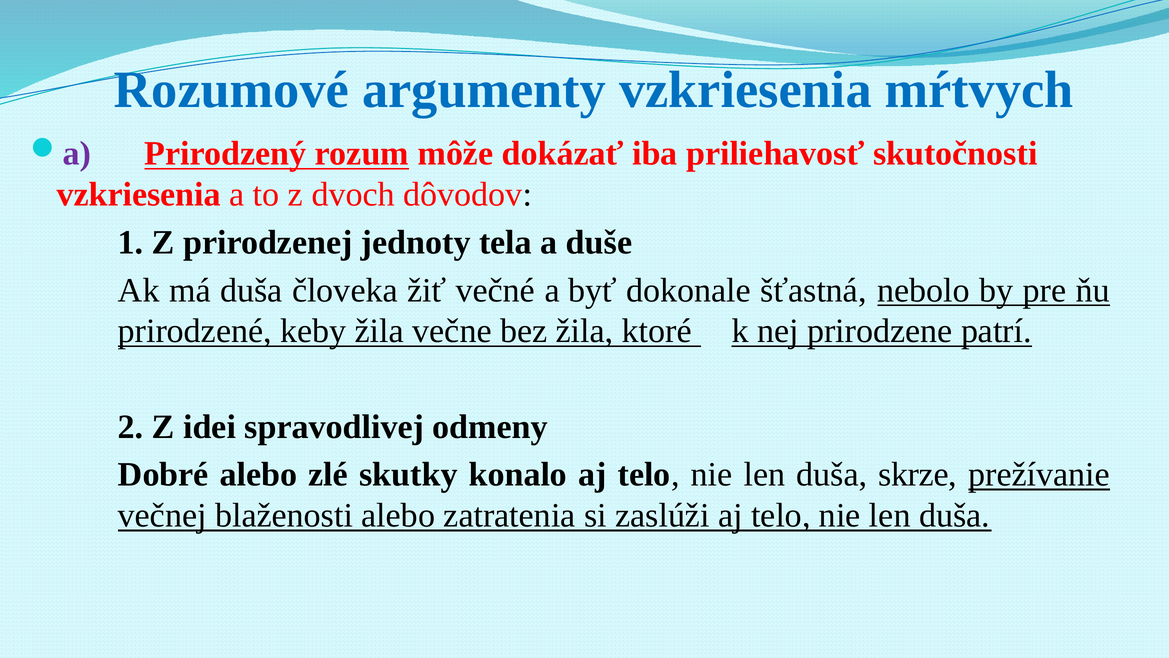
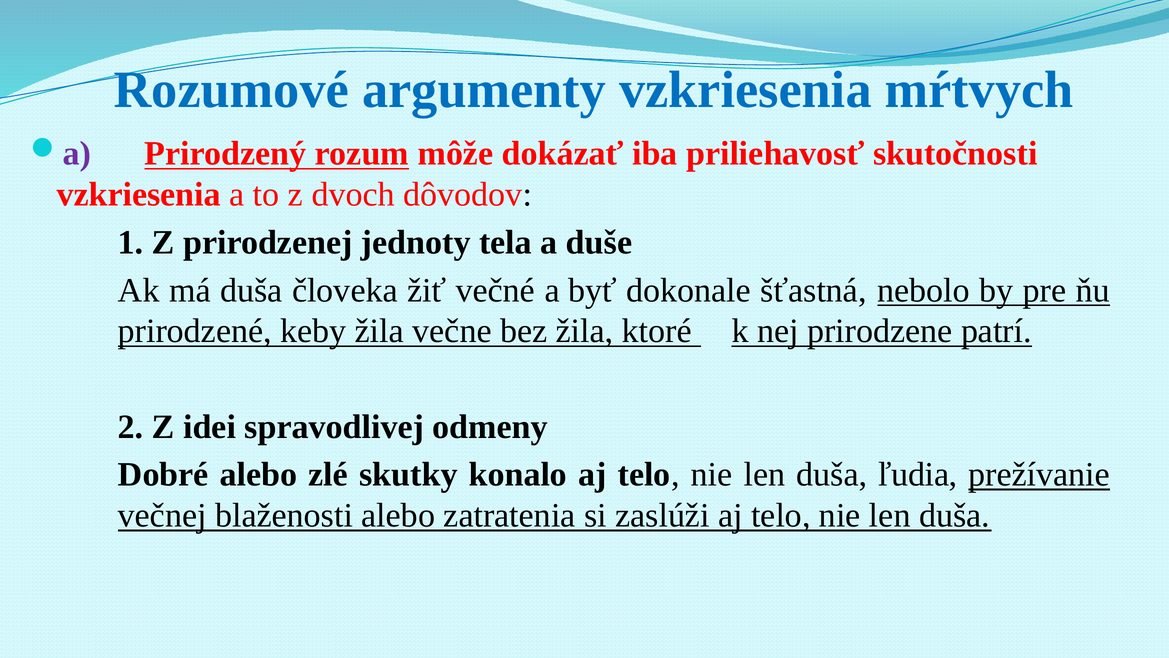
skrze: skrze -> ľudia (918, 474)
